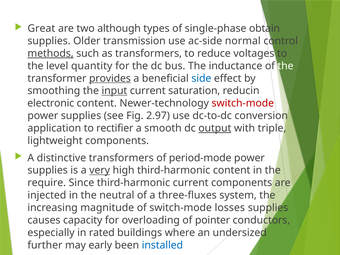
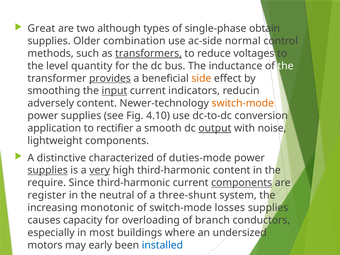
transmission: transmission -> combination (134, 41)
methods underline: present -> none (51, 53)
transformers underline: none -> present (149, 53)
side colour: blue -> orange (201, 78)
saturation: saturation -> indicators (194, 91)
electronic: electronic -> adversely (51, 103)
switch-mode colour: red -> orange (243, 103)
2.97: 2.97 -> 4.10 (158, 116)
triple: triple -> noise (272, 128)
distinctive transformers: transformers -> characterized (121, 158)
period-mode: period-mode -> duties-mode (200, 158)
supplies underline: none -> present (48, 170)
components underline: none -> present (242, 183)
injected: injected -> register (47, 195)
three-fluxes: three-fluxes -> three-shunt (187, 195)
magnitude: magnitude -> monotonic (107, 208)
pointer: pointer -> branch (212, 220)
rated: rated -> most (102, 233)
further: further -> motors (45, 245)
